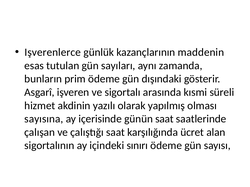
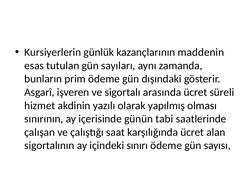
Işverenlerce: Işverenlerce -> Kursiyerlerin (53, 52)
arasında kısmi: kısmi -> ücret (195, 92)
sayısına: sayısına -> sınırının (44, 119)
günün saat: saat -> tabi (164, 119)
